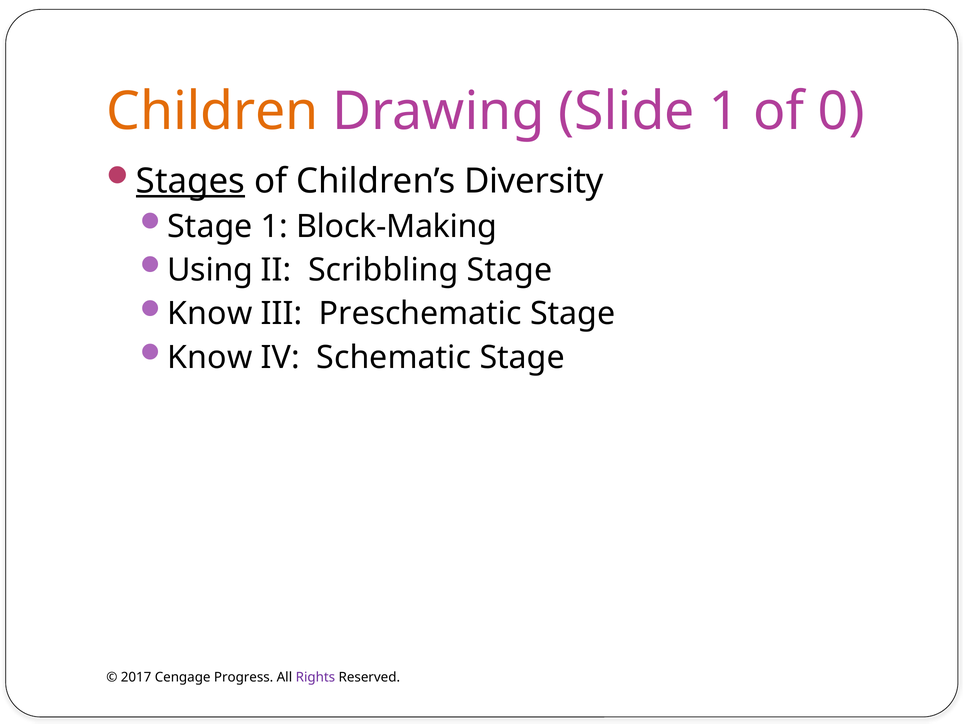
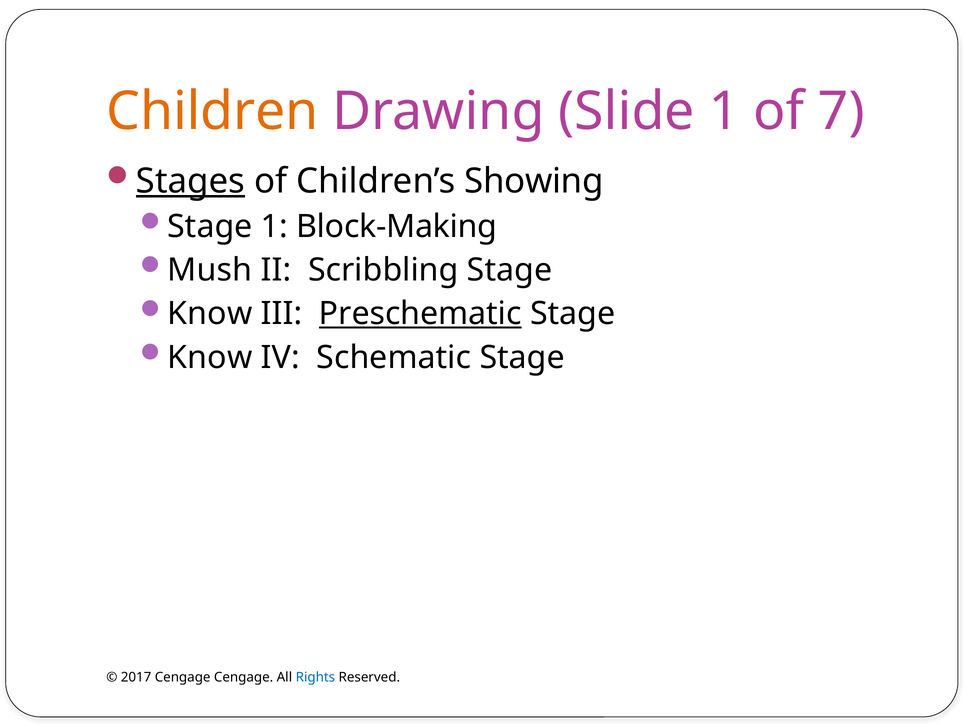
0: 0 -> 7 (841, 112)
Diversity: Diversity -> Showing (534, 181)
Using: Using -> Mush (210, 270)
Preschematic underline: none -> present (420, 314)
Cengage Progress: Progress -> Cengage (244, 677)
Rights colour: purple -> blue (315, 677)
